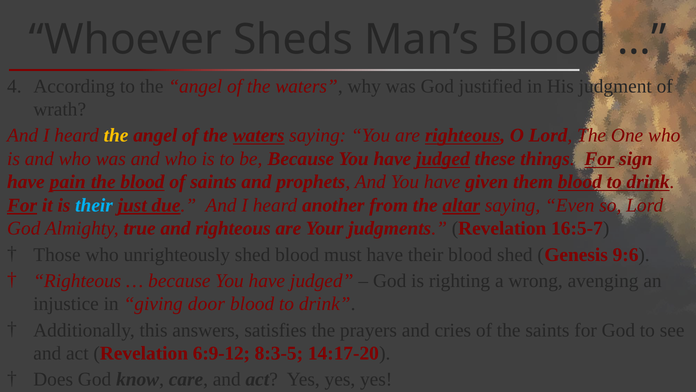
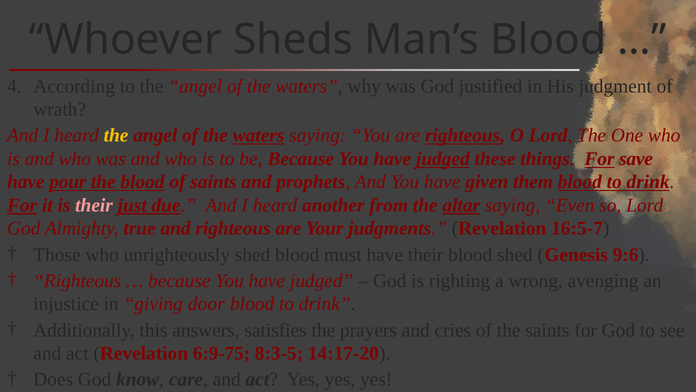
sign: sign -> save (636, 159)
pain: pain -> pour (68, 182)
their colour: light blue -> pink (94, 205)
6:9-12: 6:9-12 -> 6:9-75 (221, 353)
